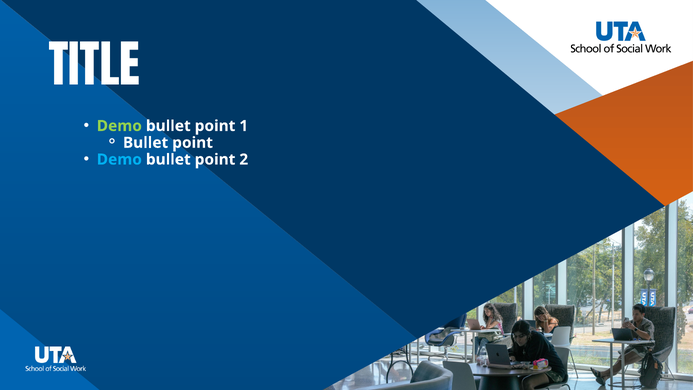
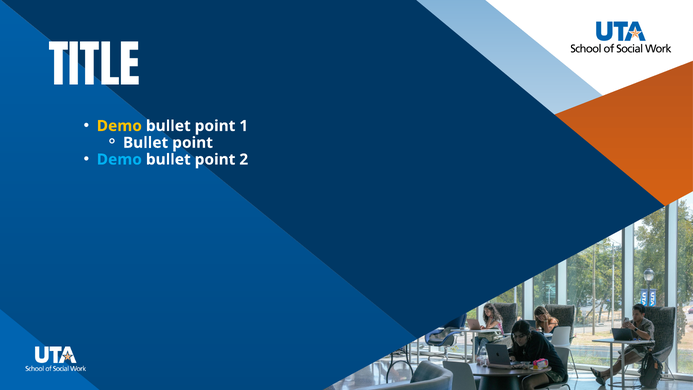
Demo colour: light green -> yellow (119, 126)
